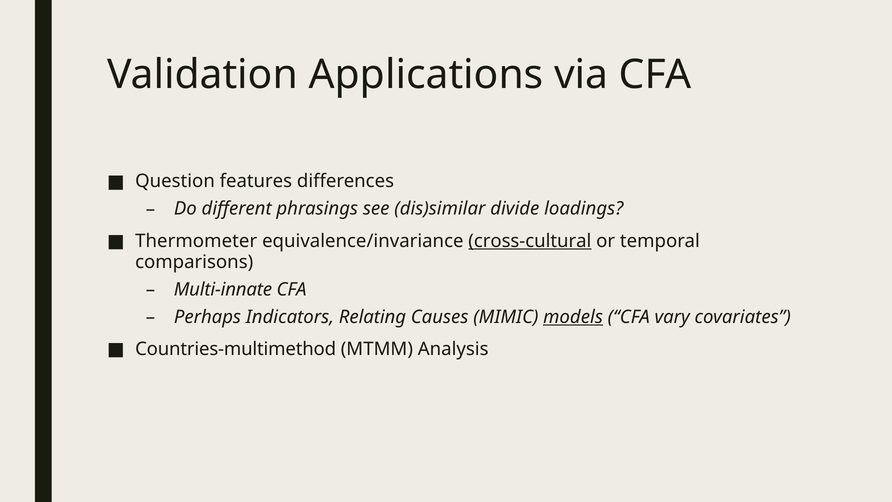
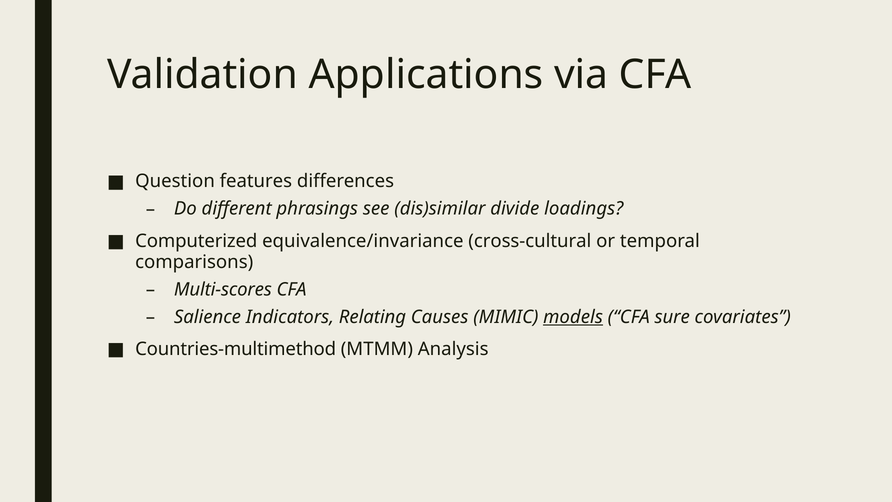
Thermometer: Thermometer -> Computerized (196, 241)
cross-cultural underline: present -> none (530, 241)
Multi-innate: Multi-innate -> Multi-scores (223, 289)
Perhaps: Perhaps -> Salience (207, 317)
vary: vary -> sure (672, 317)
